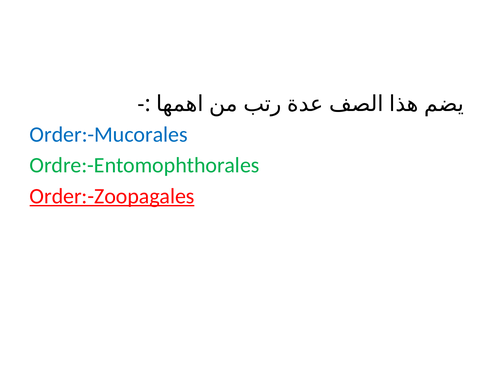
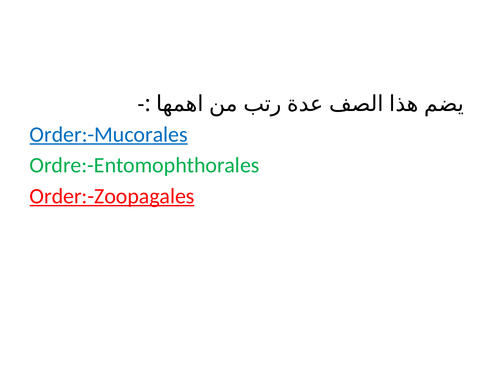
Order:-Mucorales underline: none -> present (109, 134)
